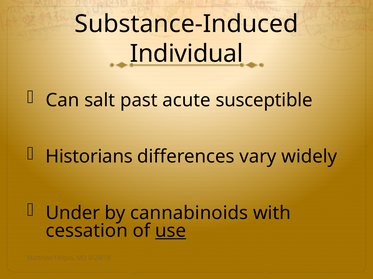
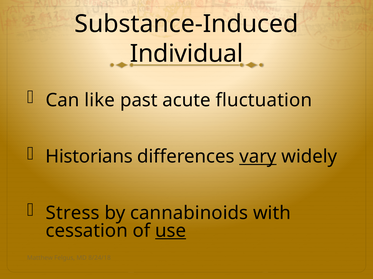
salt: salt -> like (100, 100)
susceptible: susceptible -> fluctuation (264, 100)
vary underline: none -> present (258, 157)
Under: Under -> Stress (73, 214)
